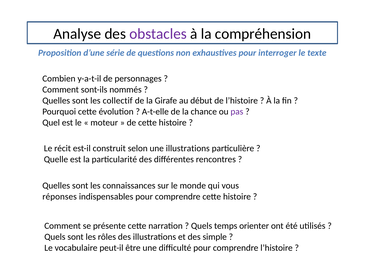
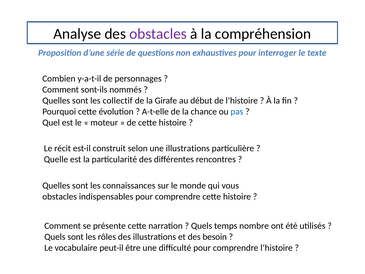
pas colour: purple -> blue (237, 112)
réponses: réponses -> obstacles (60, 196)
orienter: orienter -> nombre (254, 226)
simple: simple -> besoin (215, 237)
